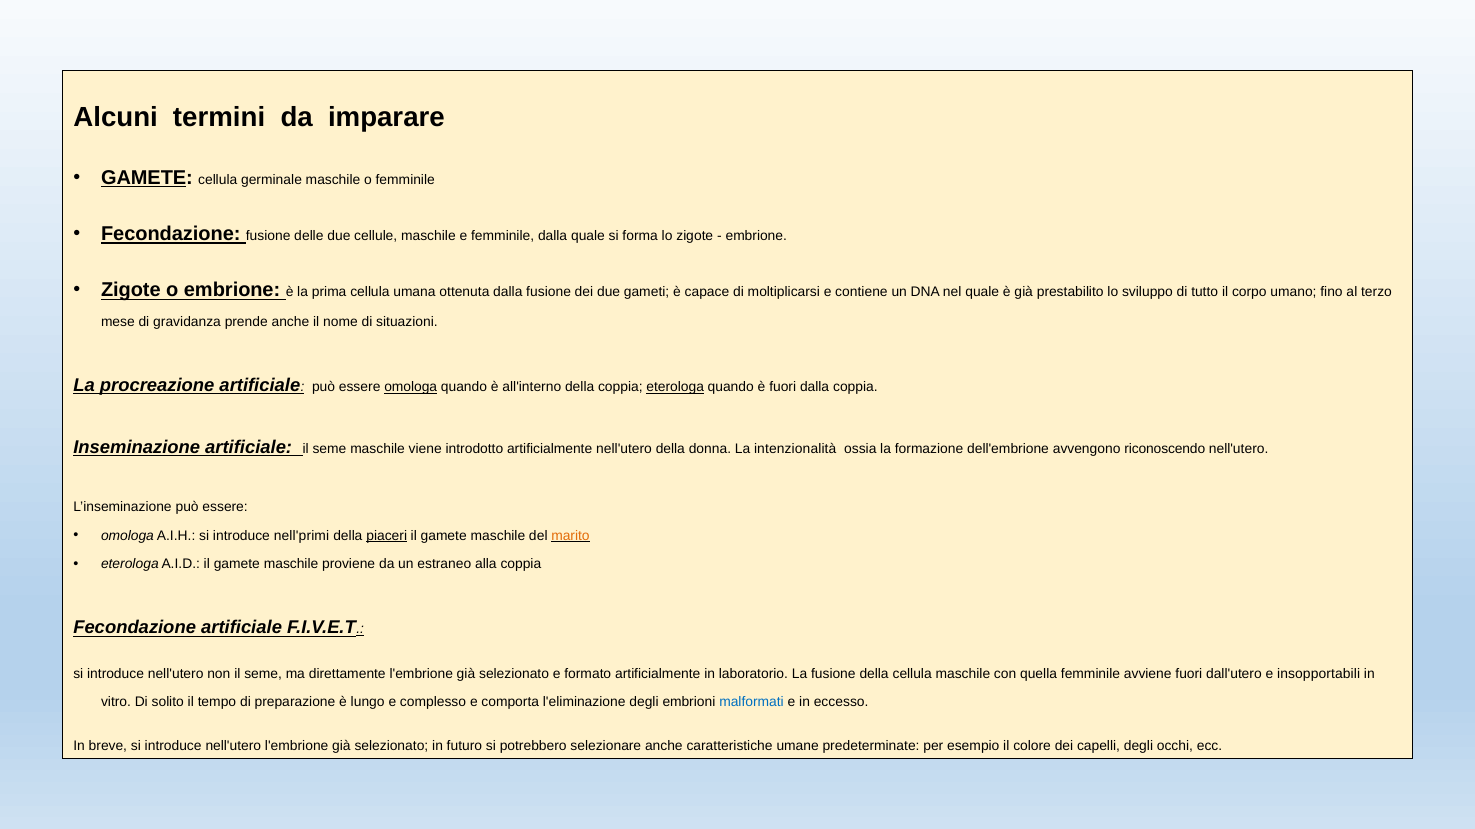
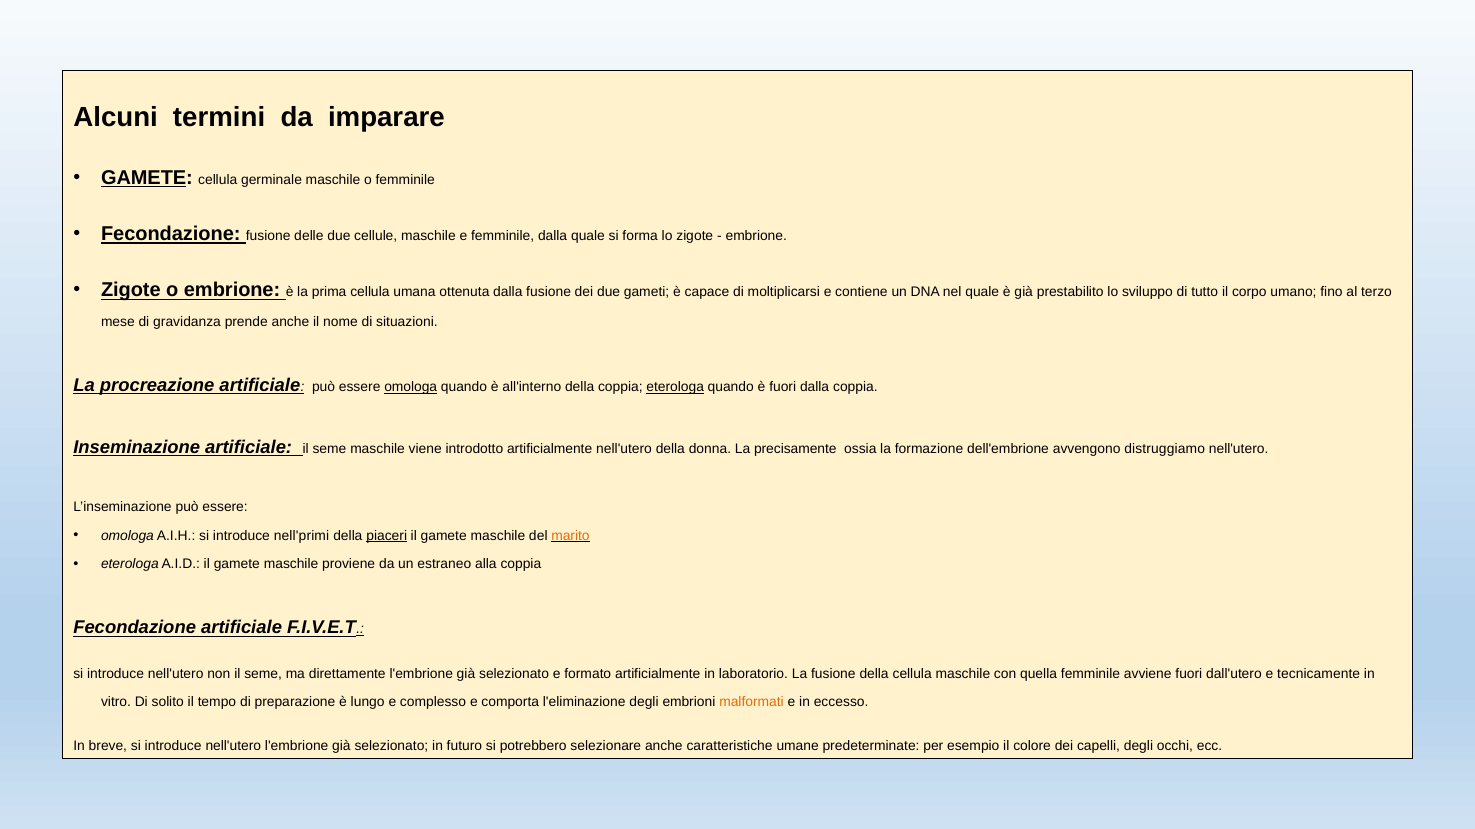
intenzionalità: intenzionalità -> precisamente (795, 449)
riconoscendo: riconoscendo -> distruggiamo (1165, 449)
insopportabili: insopportabili -> tecnicamente (1319, 674)
malformati colour: blue -> orange (752, 703)
